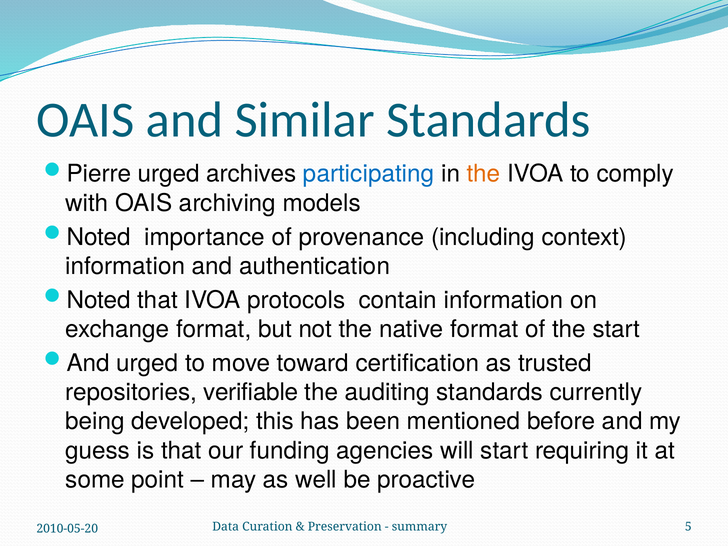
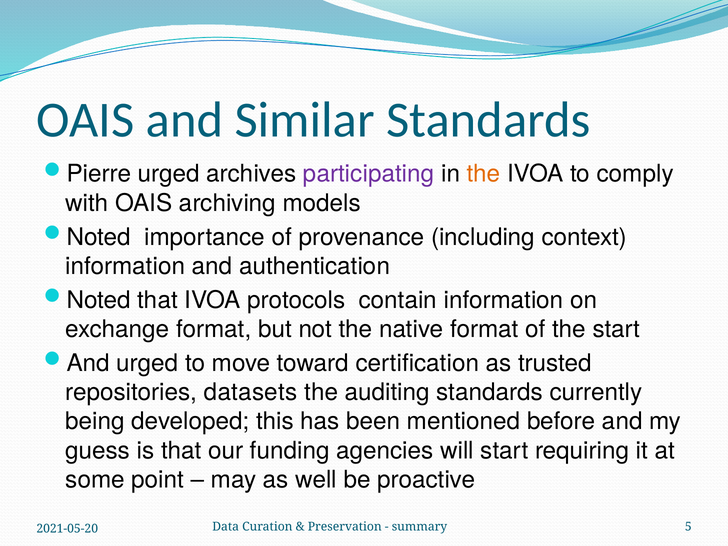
participating colour: blue -> purple (369, 174)
verifiable: verifiable -> datasets (251, 392)
2010-05-20: 2010-05-20 -> 2021-05-20 (67, 529)
